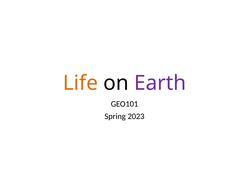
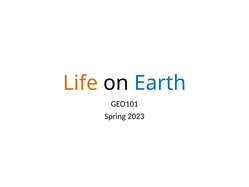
Earth colour: purple -> blue (160, 83)
